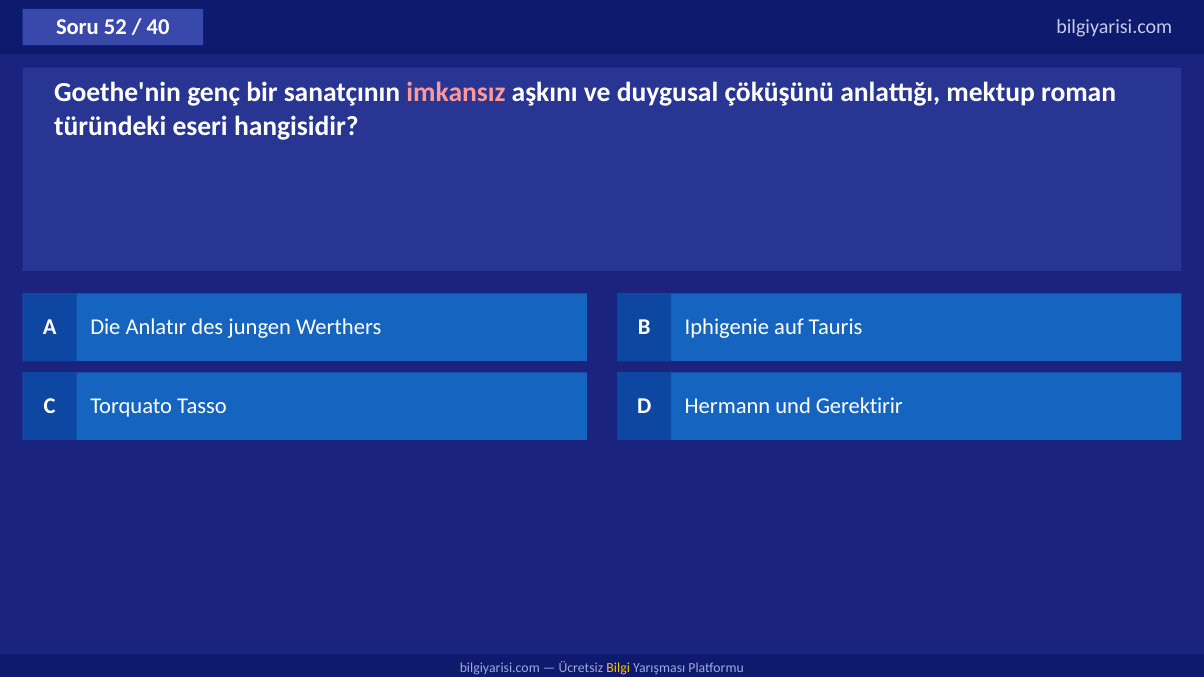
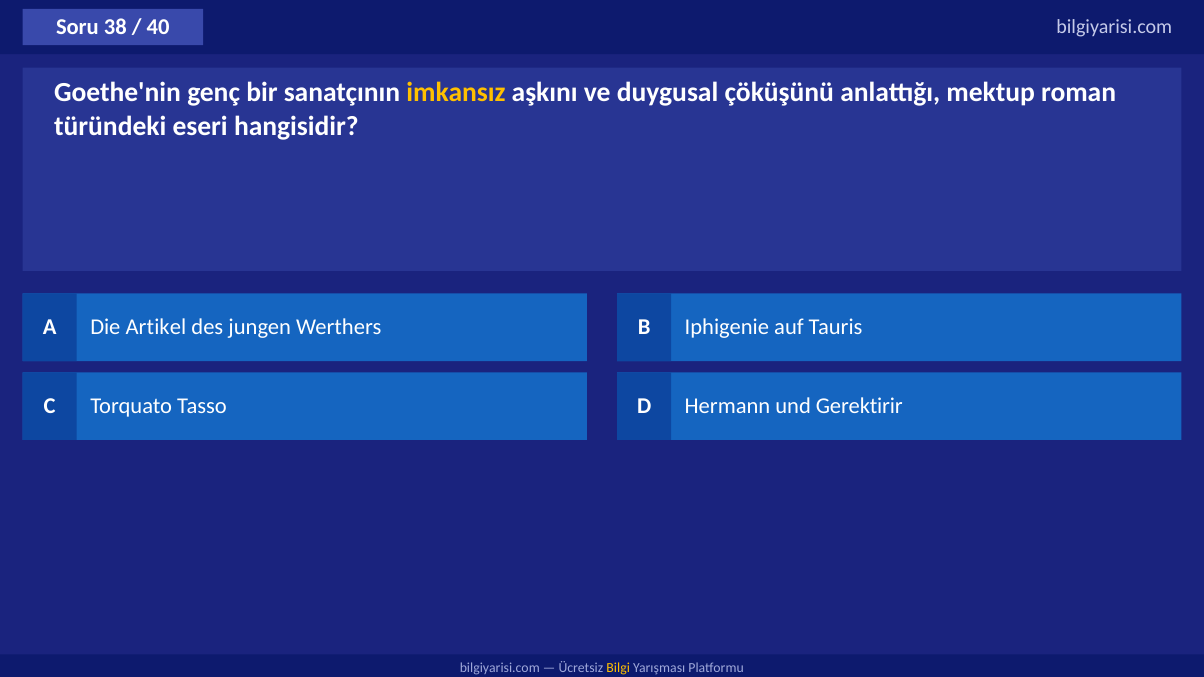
52: 52 -> 38 (115, 28)
imkansız colour: pink -> yellow (456, 93)
Anlatır: Anlatır -> Artikel (156, 328)
